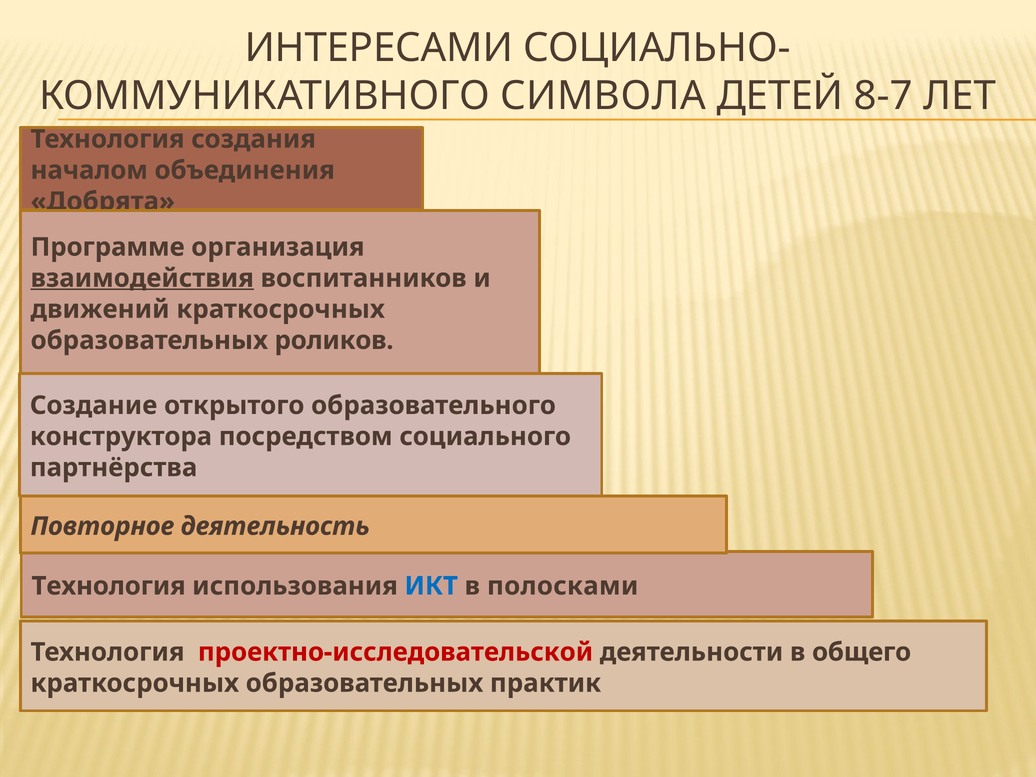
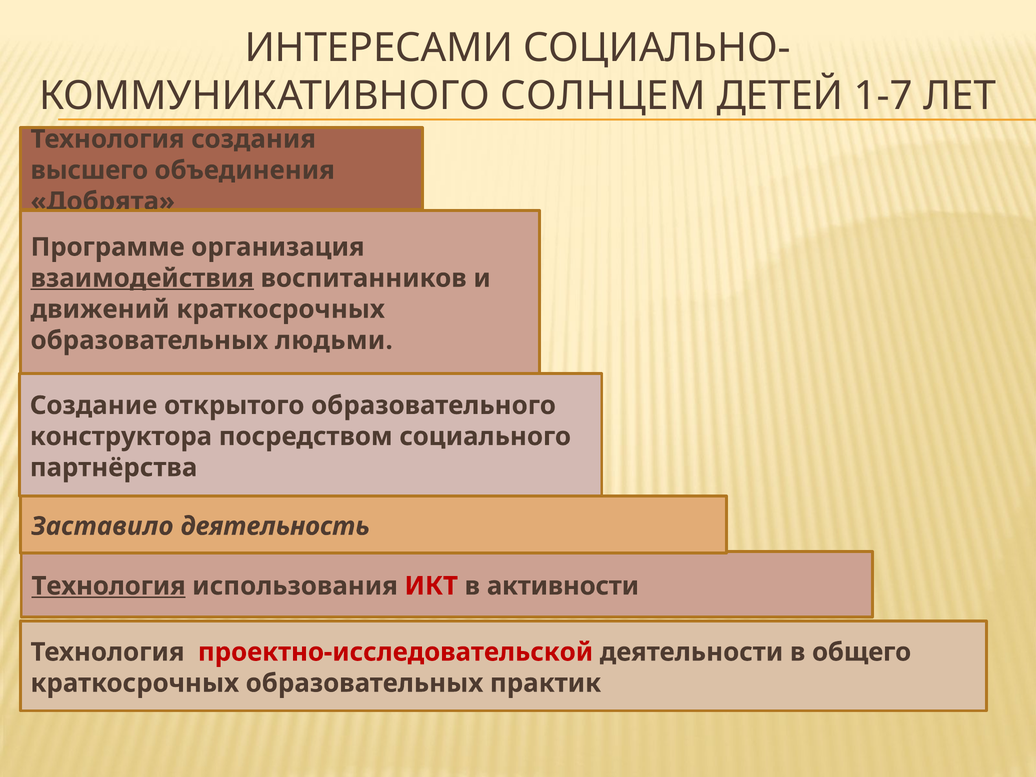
СИМВОЛА: СИМВОЛА -> СОЛНЦЕМ (603, 96)
8-7: 8-7 -> 1-7 (883, 96)
началом: началом -> высшего (89, 170)
роликов: роликов -> людьми (334, 340)
Повторное: Повторное -> Заставило (102, 526)
Технология underline: none -> present (109, 586)
ИКТ colour: blue -> red (431, 586)
полосками: полосками -> активности (563, 586)
